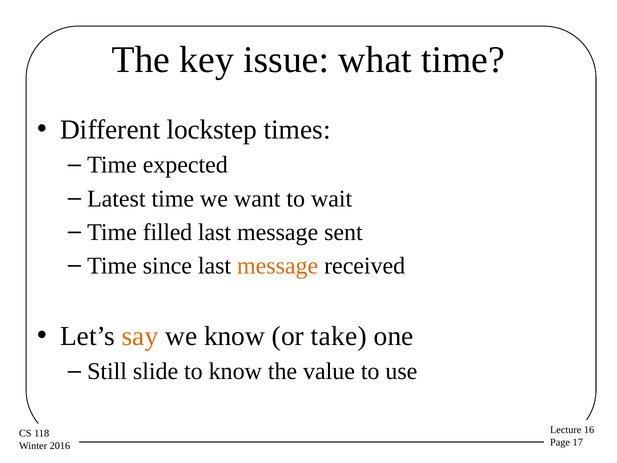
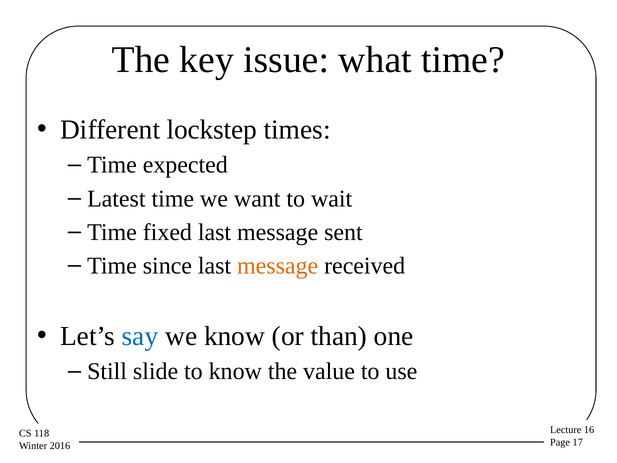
filled: filled -> fixed (167, 232)
say colour: orange -> blue (140, 336)
take: take -> than (339, 336)
